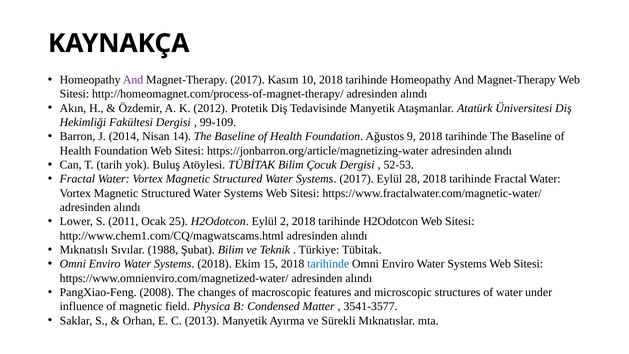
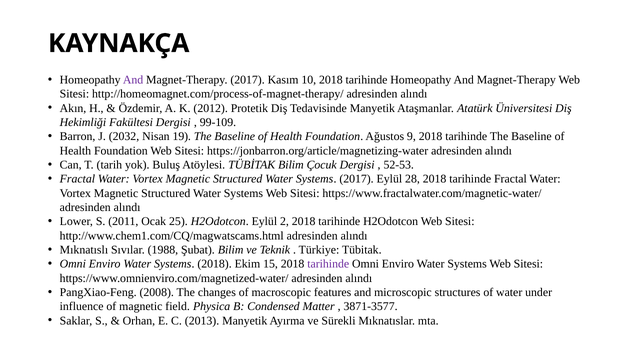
2014: 2014 -> 2032 (124, 136)
14: 14 -> 19 (182, 136)
tarihinde colour: blue -> purple (328, 264)
3541-3577: 3541-3577 -> 3871-3577 (371, 306)
